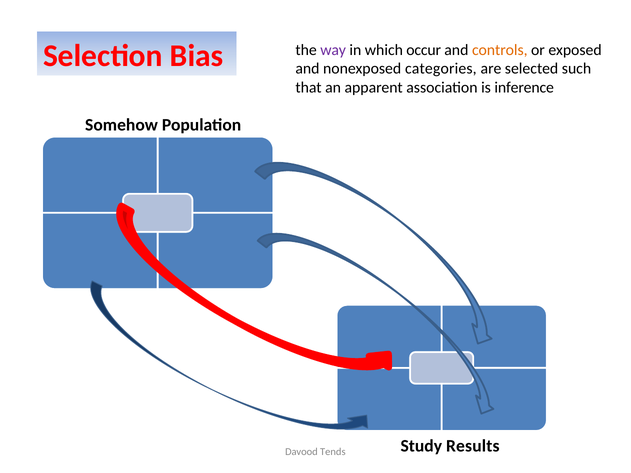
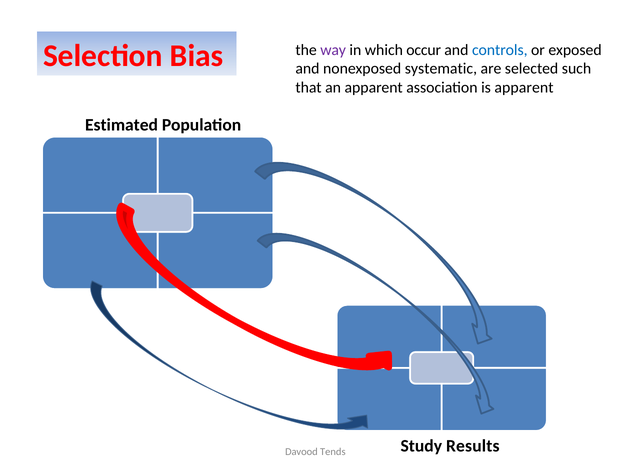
controls colour: orange -> blue (500, 50)
categories: categories -> systematic (441, 69)
is inference: inference -> apparent (524, 88)
Somehow: Somehow -> Estimated (122, 125)
